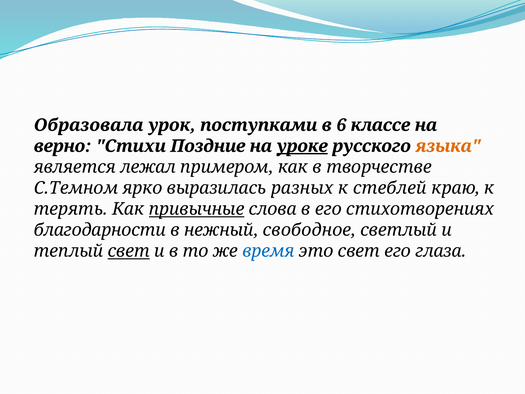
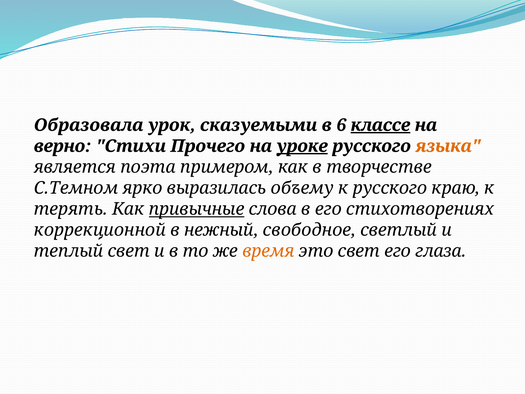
поступками: поступками -> сказуемыми (259, 125)
классе underline: none -> present (380, 125)
Поздние: Поздние -> Прочего (208, 146)
лежал: лежал -> поэта (148, 167)
разных: разных -> объему (302, 188)
к стеблей: стеблей -> русского (390, 188)
благодарности: благодарности -> коррекционной (100, 230)
свет underline: present -> none (129, 251)
время colour: blue -> orange (268, 251)
